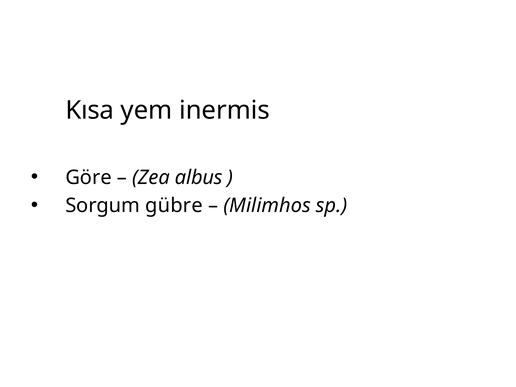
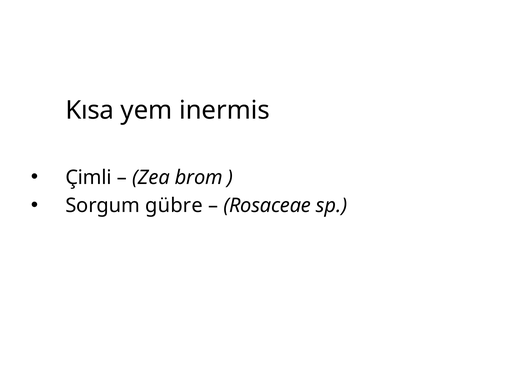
Göre: Göre -> Çimli (89, 177)
albus: albus -> brom (199, 177)
Milimhos: Milimhos -> Rosaceae (267, 206)
